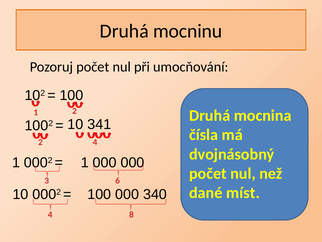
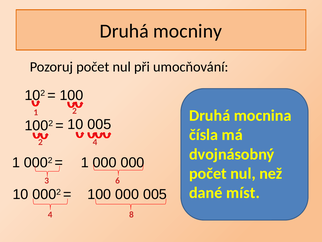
mocninu: mocninu -> mocniny (188, 31)
10 341: 341 -> 005 (99, 124)
000 340: 340 -> 005 (155, 194)
